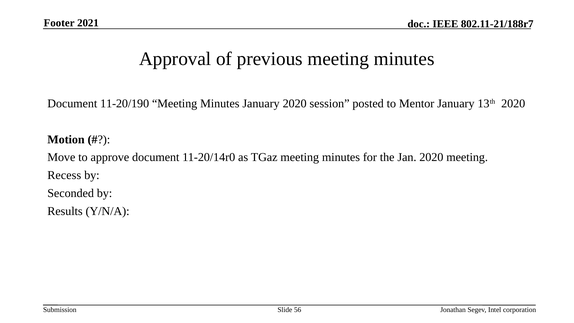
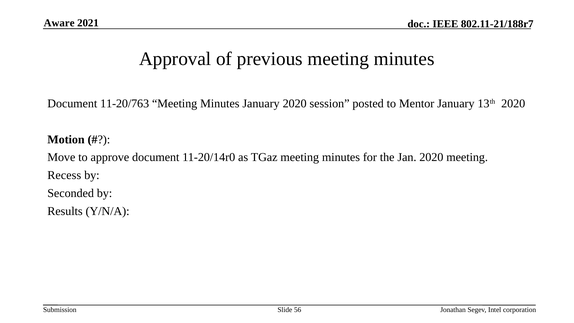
Footer: Footer -> Aware (59, 23)
11-20/190: 11-20/190 -> 11-20/763 (125, 103)
